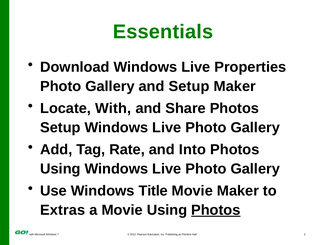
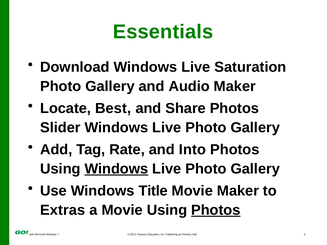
Properties: Properties -> Saturation (250, 67)
and Setup: Setup -> Audio (189, 86)
Locate With: With -> Best (113, 108)
Setup: Setup -> Slider (60, 128)
Windows underline: none -> present (116, 169)
